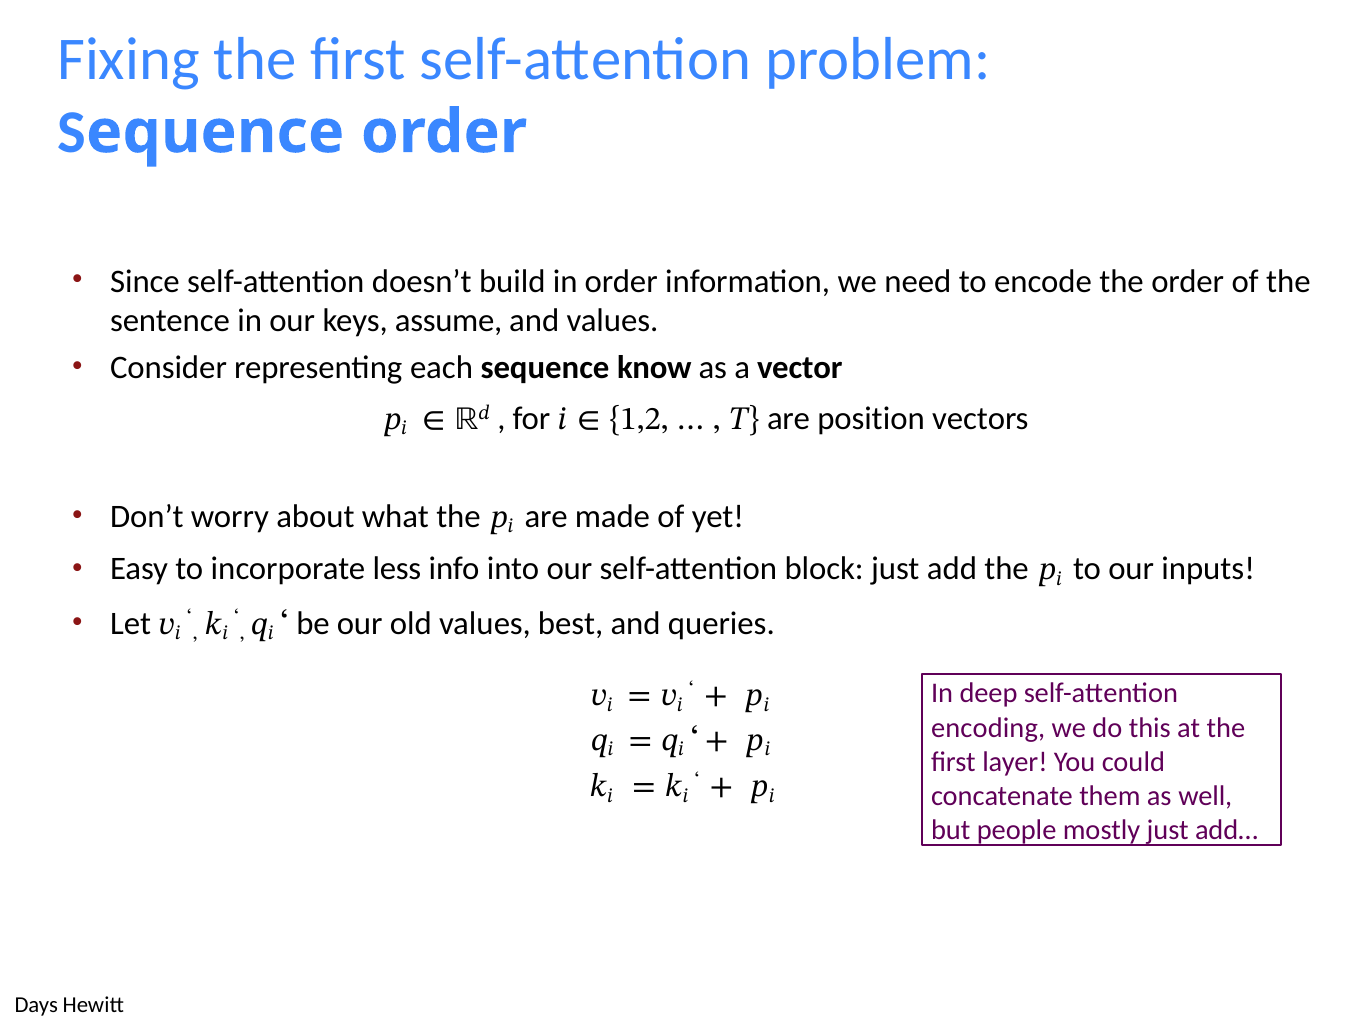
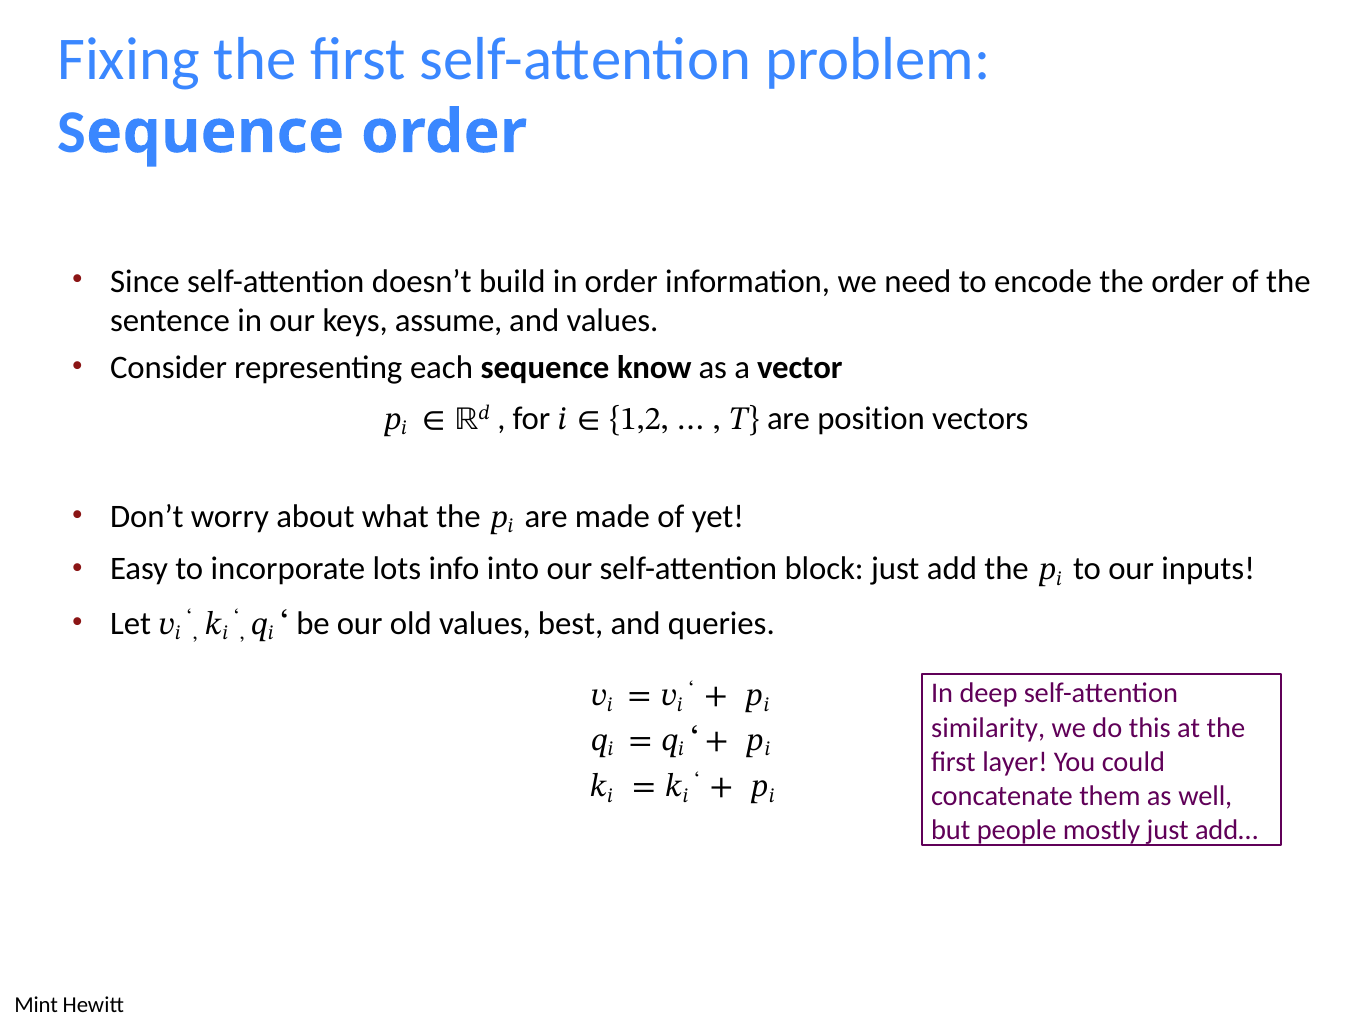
less: less -> lots (397, 569)
encoding: encoding -> similarity (988, 728)
Days: Days -> Mint (36, 1005)
